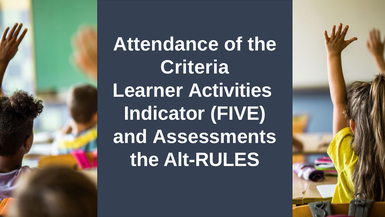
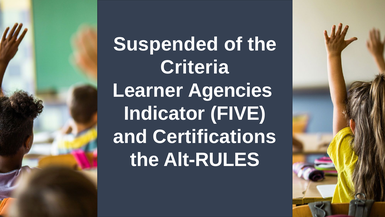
Attendance: Attendance -> Suspended (166, 44)
Activities: Activities -> Agencies (230, 90)
Assessments: Assessments -> Certifications (215, 136)
